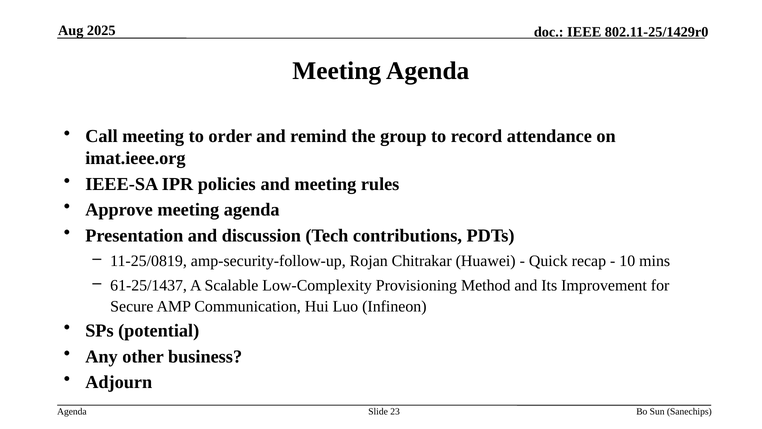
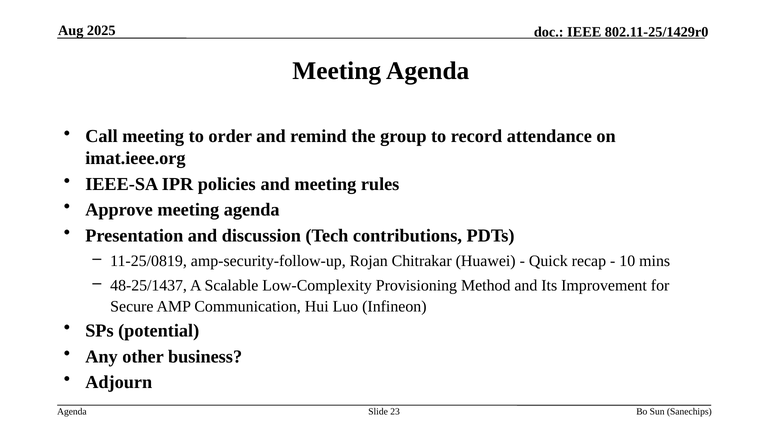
61-25/1437: 61-25/1437 -> 48-25/1437 (149, 285)
